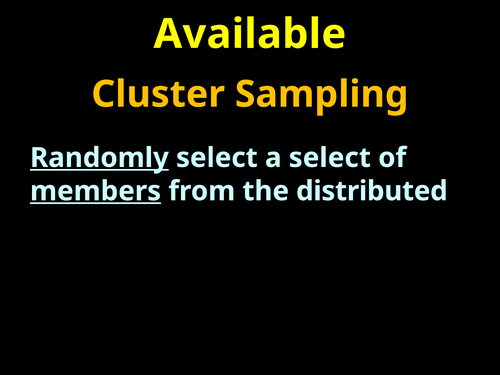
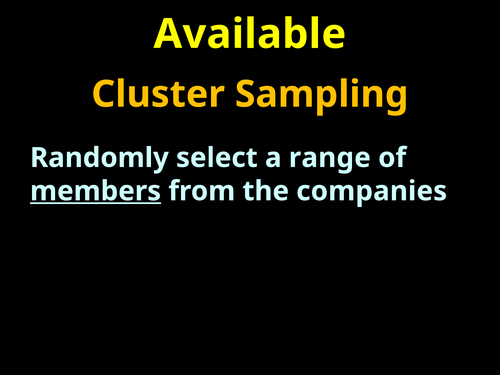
Randomly underline: present -> none (99, 158)
a select: select -> range (330, 158)
distributed: distributed -> companies (372, 191)
